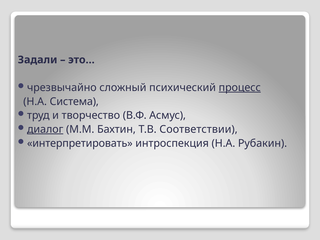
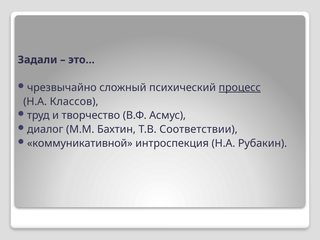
Система: Система -> Классов (74, 102)
диалог underline: present -> none (45, 129)
интерпретировать: интерпретировать -> коммуникативной (80, 143)
